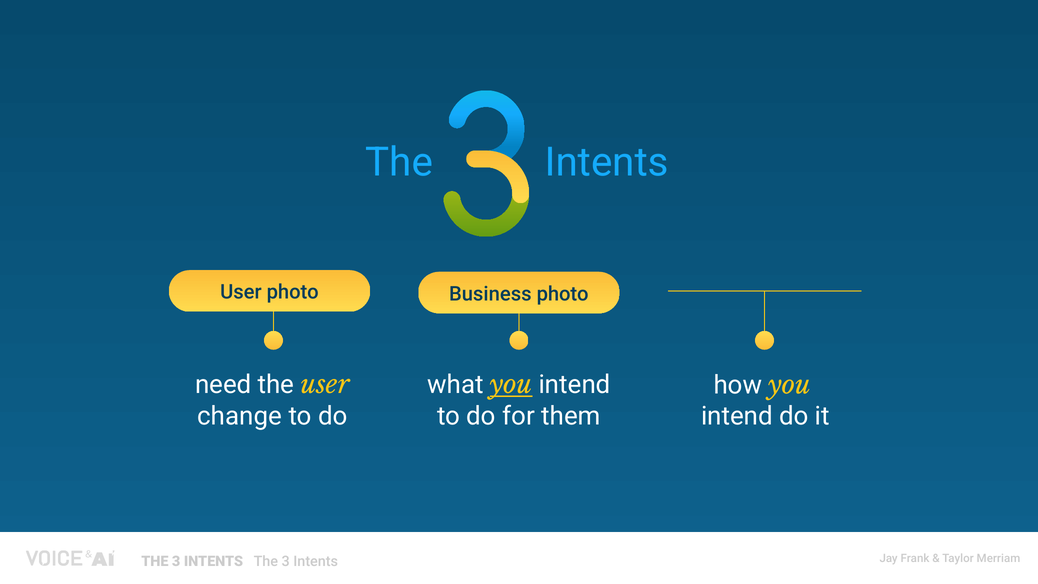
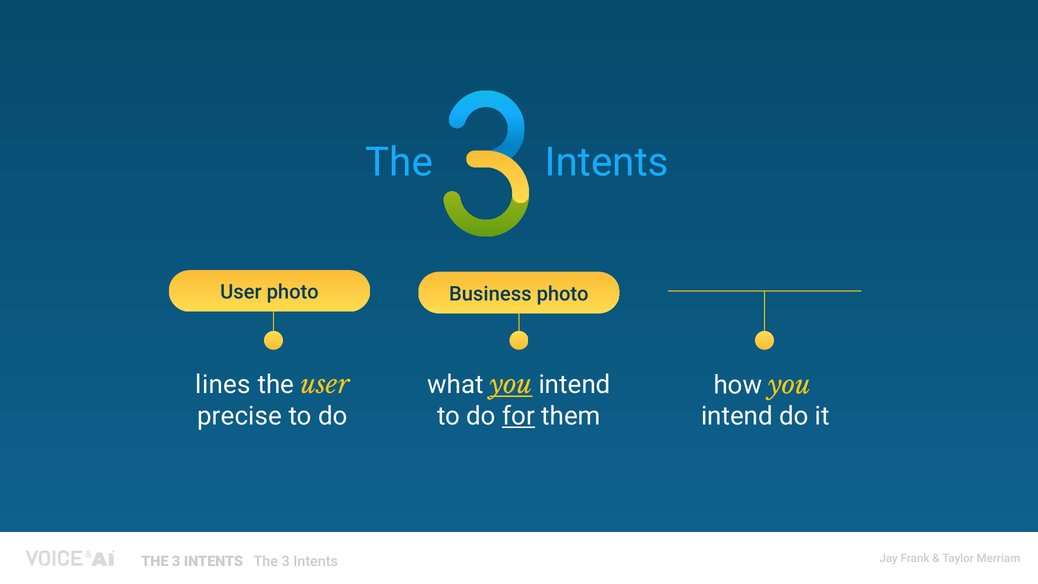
need: need -> lines (223, 385)
change: change -> precise (240, 416)
for underline: none -> present (519, 416)
